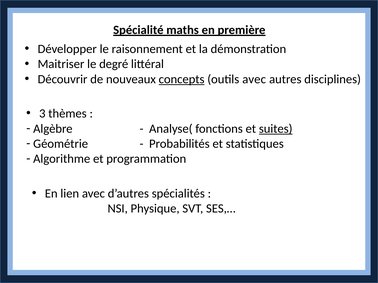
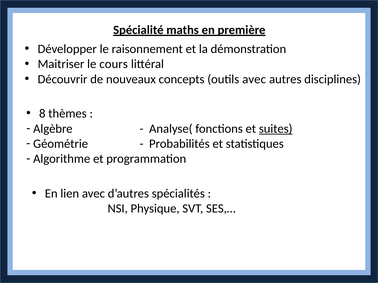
degré: degré -> cours (114, 64)
concepts underline: present -> none (182, 79)
3: 3 -> 8 (42, 114)
